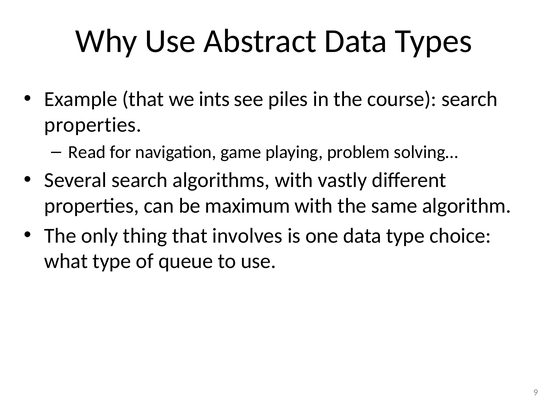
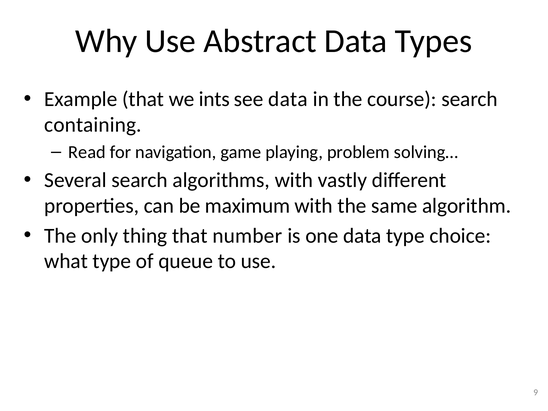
see piles: piles -> data (288, 99)
properties: properties -> containing (93, 125)
involves: involves -> number (247, 236)
